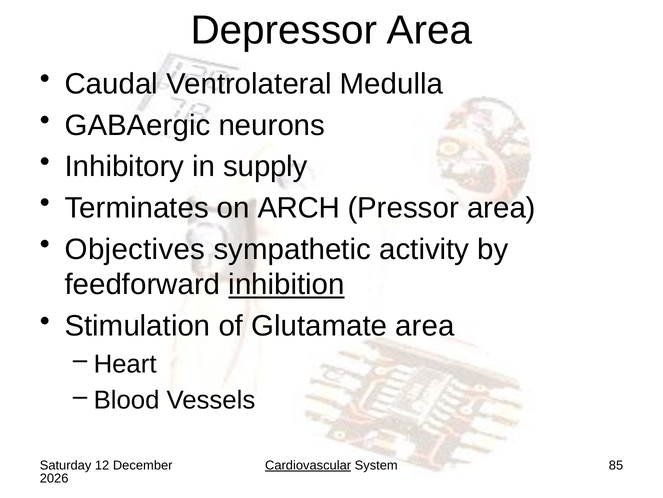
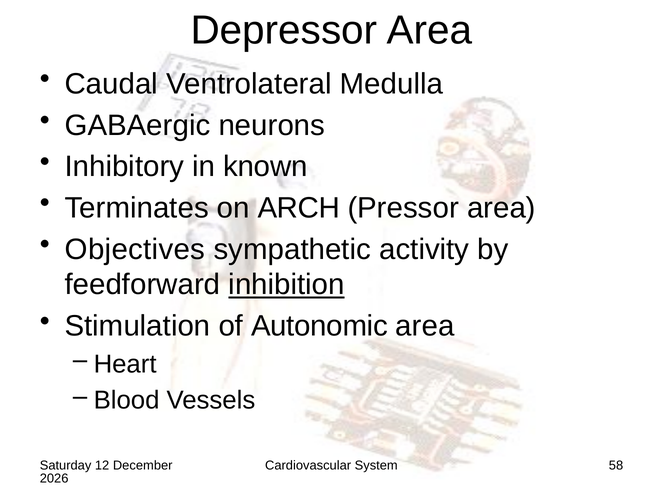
supply: supply -> known (265, 166)
Glutamate: Glutamate -> Autonomic (319, 326)
Cardiovascular underline: present -> none (308, 465)
85: 85 -> 58 (616, 465)
